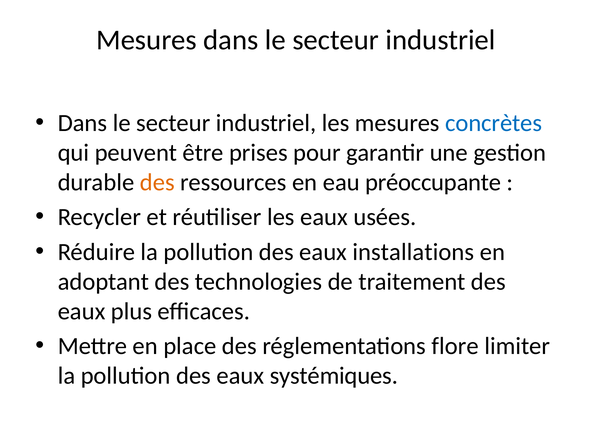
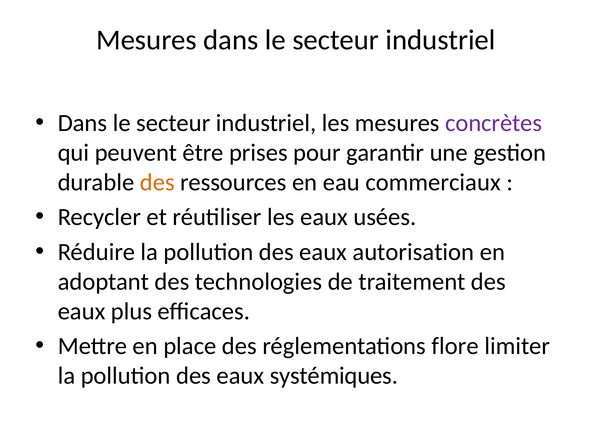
concrètes colour: blue -> purple (494, 123)
préoccupante: préoccupante -> commerciaux (433, 182)
installations: installations -> autorisation (413, 252)
